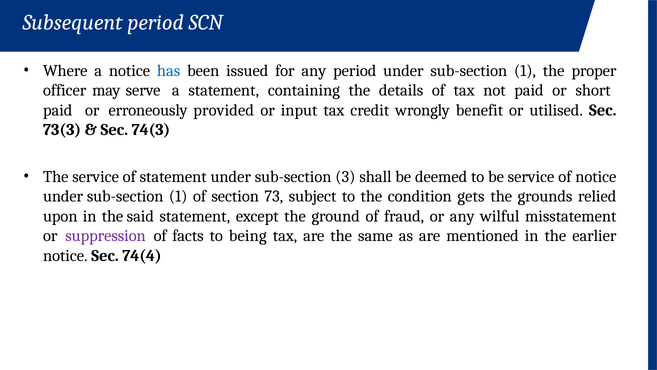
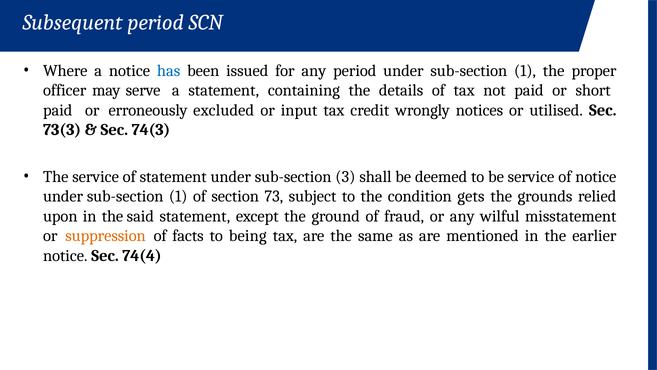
provided: provided -> excluded (224, 110)
benefit: benefit -> notices (480, 110)
suppression colour: purple -> orange (106, 236)
